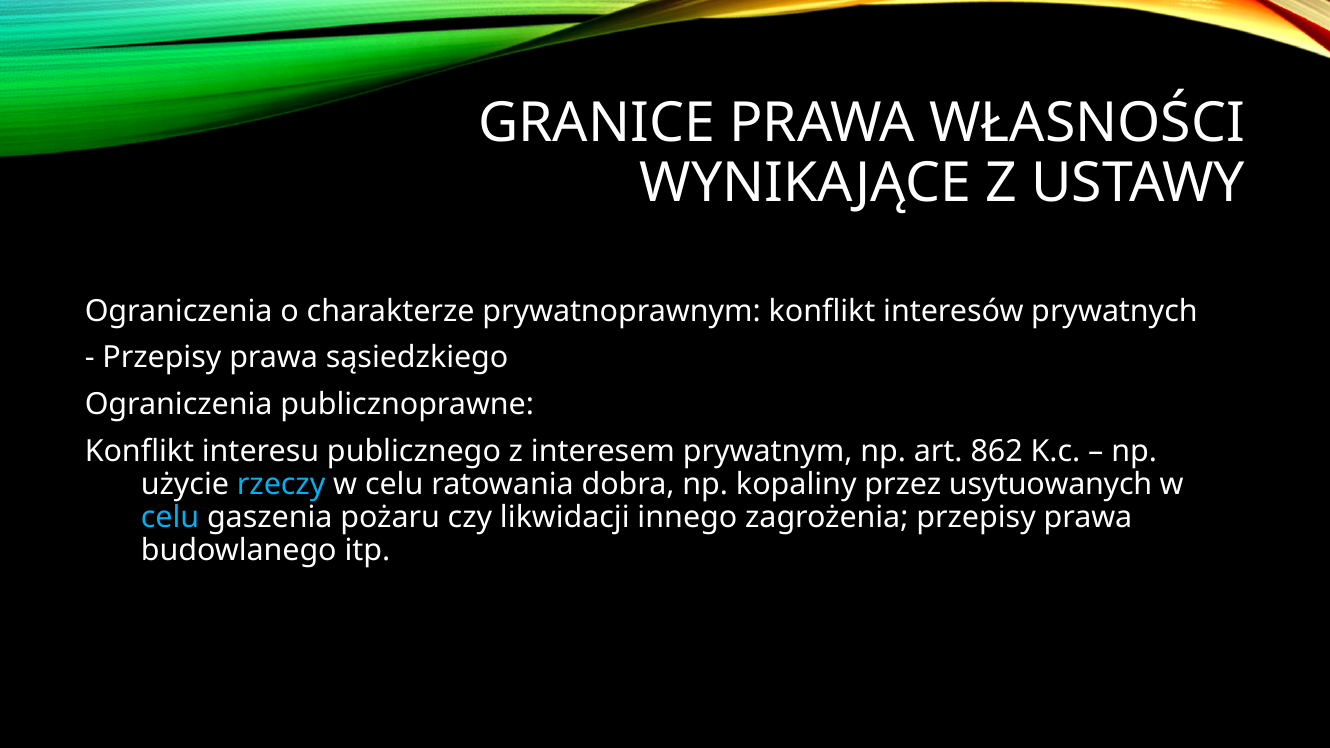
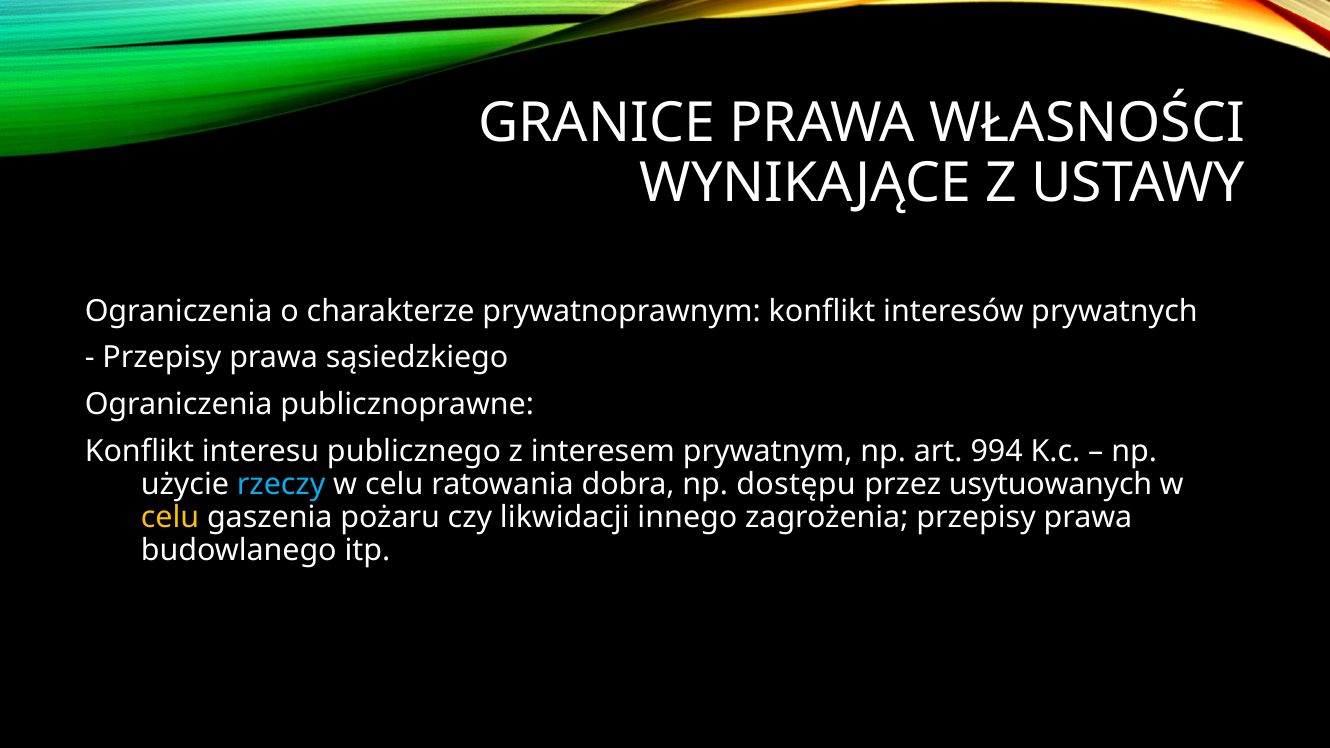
862: 862 -> 994 (997, 451)
kopaliny: kopaliny -> dostępu (796, 484)
celu colour: light blue -> yellow (170, 517)
